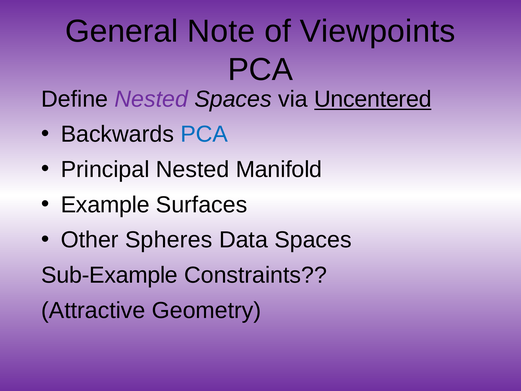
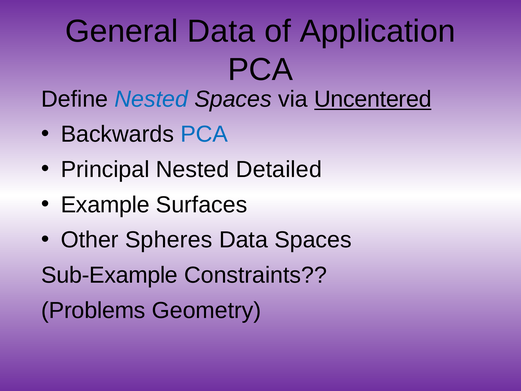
General Note: Note -> Data (221, 31)
Viewpoints: Viewpoints -> Application (378, 31)
Nested colour: purple -> blue (151, 99)
Manifold: Manifold -> Detailed (279, 169)
Attractive: Attractive -> Problems (93, 310)
